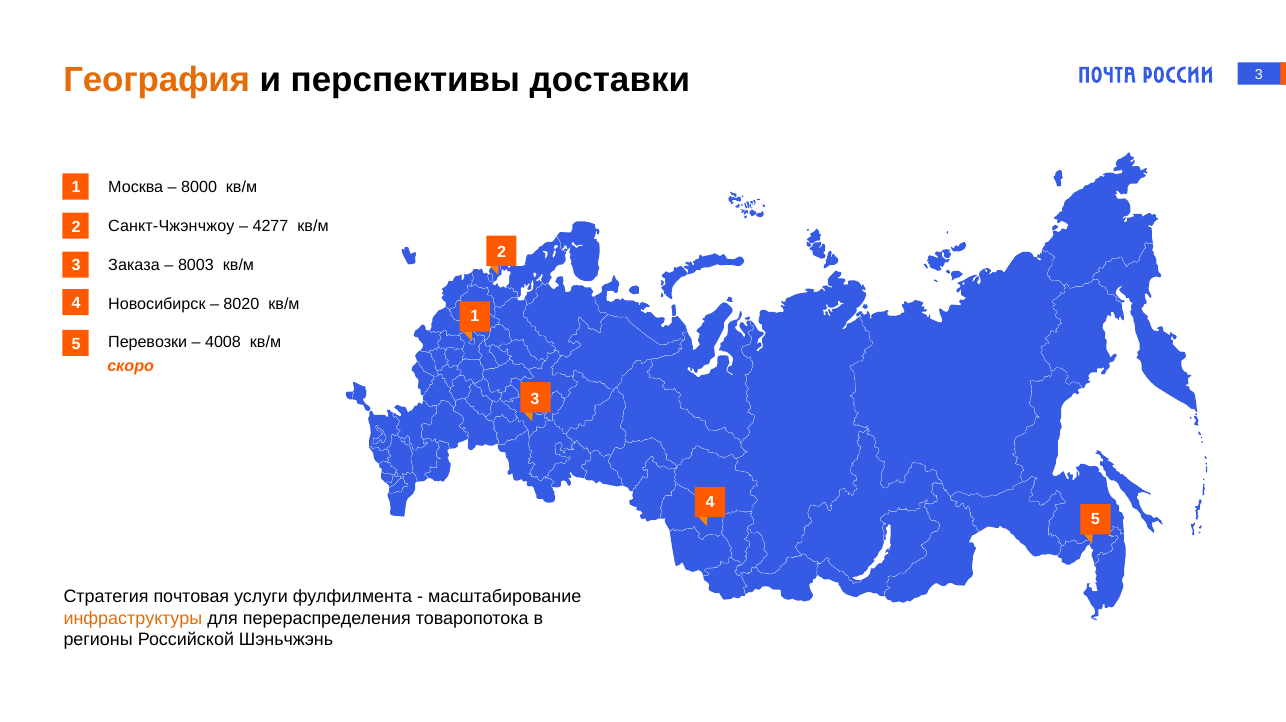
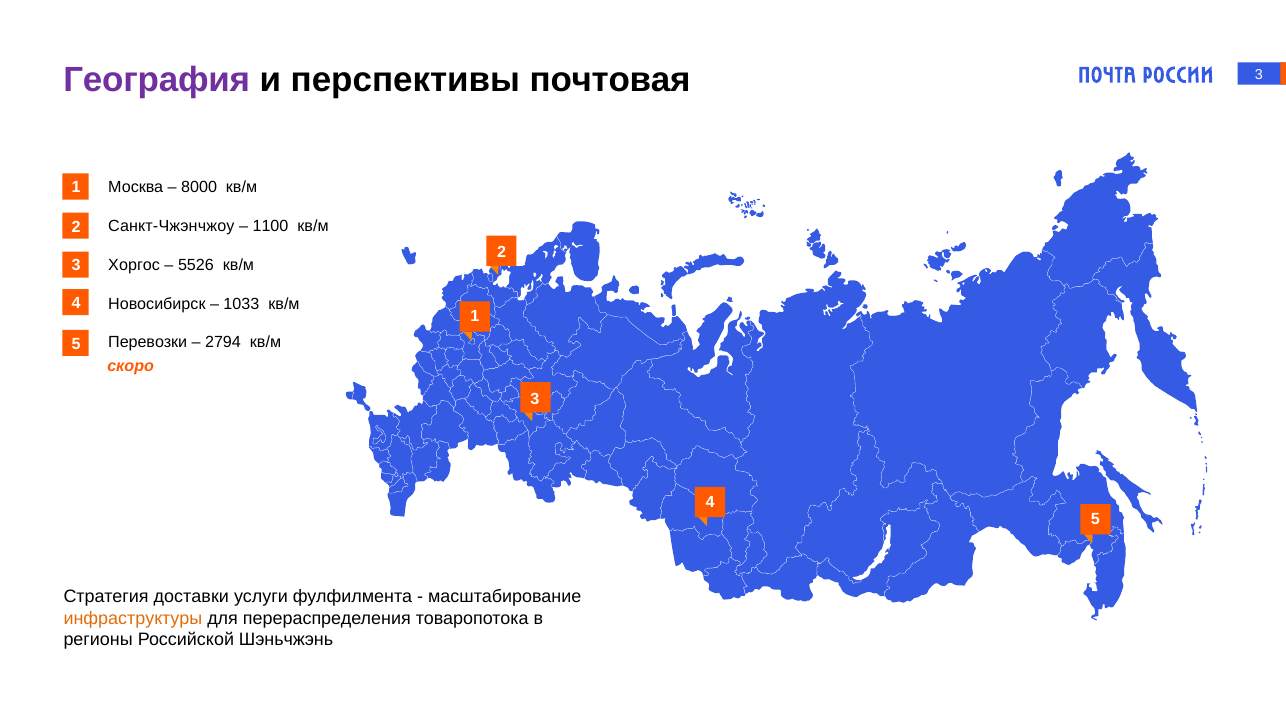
География colour: orange -> purple (157, 80)
доставки: доставки -> почтовая (610, 80)
4277: 4277 -> 1100 (270, 226)
Заказа: Заказа -> Хоргос (134, 265)
8003: 8003 -> 5526 (196, 265)
8020: 8020 -> 1033 (241, 304)
4008: 4008 -> 2794 (223, 342)
почтовая: почтовая -> доставки (191, 597)
